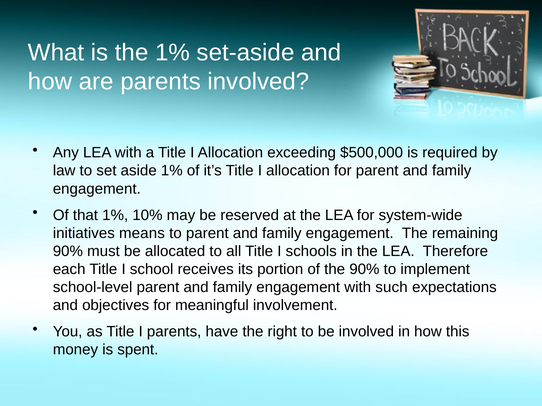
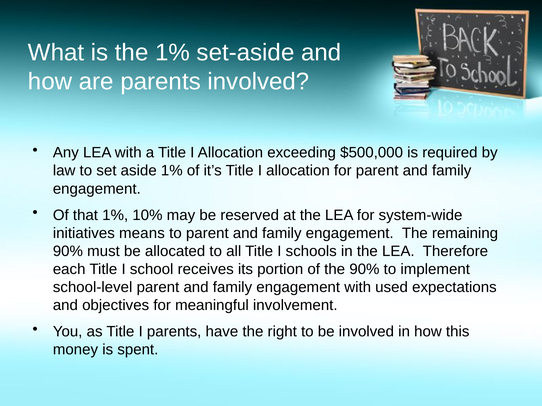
such: such -> used (392, 288)
